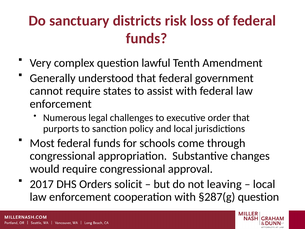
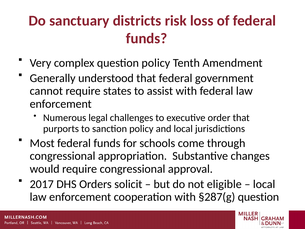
question lawful: lawful -> policy (156, 63)
leaving: leaving -> eligible (224, 184)
